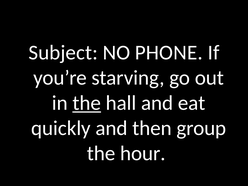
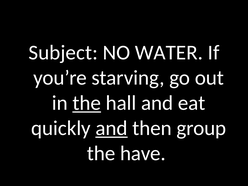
PHONE: PHONE -> WATER (169, 53)
and underline: none -> present (111, 128)
hour: hour -> have (143, 153)
